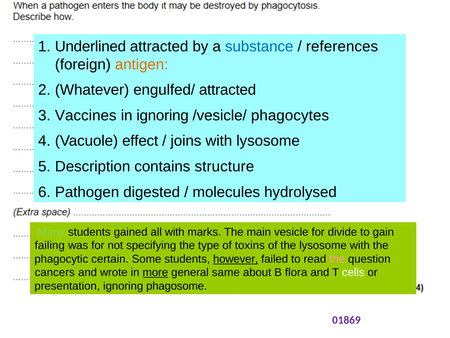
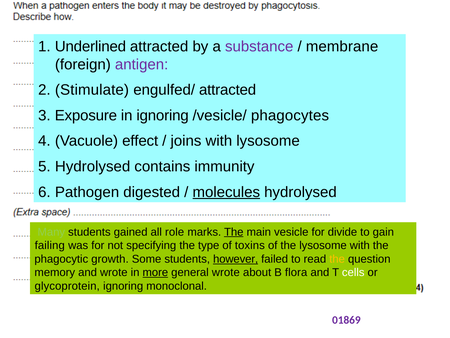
substance colour: blue -> purple (259, 46)
references: references -> membrane (342, 46)
antigen colour: orange -> purple (142, 64)
Whatever: Whatever -> Stimulate (92, 90)
Vaccines: Vaccines -> Exposure (86, 115)
Description: Description -> Hydrolysed (93, 166)
structure: structure -> immunity (224, 166)
molecules underline: none -> present (226, 192)
all with: with -> role (175, 232)
The underline: none -> present (234, 232)
certain: certain -> growth (110, 259)
the colour: pink -> yellow (337, 259)
cancers: cancers -> memory (55, 272)
general same: same -> wrote (226, 272)
presentation: presentation -> glycoprotein (67, 286)
phagosome: phagosome -> monoclonal (177, 286)
